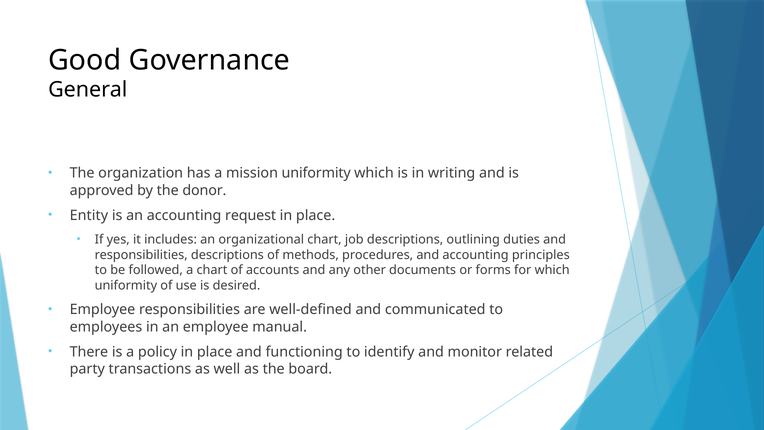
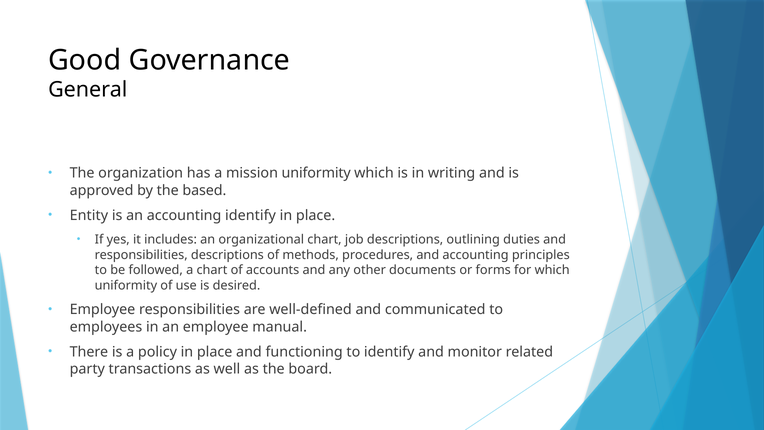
donor: donor -> based (204, 190)
accounting request: request -> identify (251, 215)
